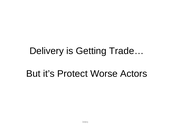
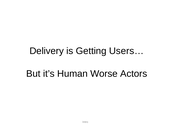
Trade…: Trade… -> Users… (126, 51)
Protect: Protect -> Human (72, 74)
